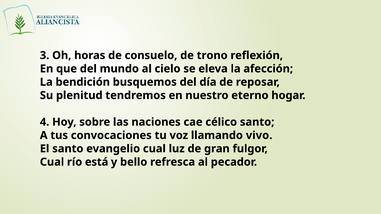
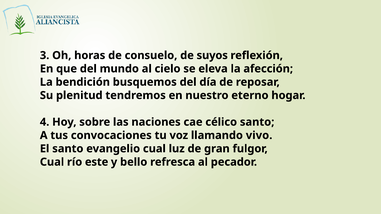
trono: trono -> suyos (212, 55)
está: está -> este (97, 162)
